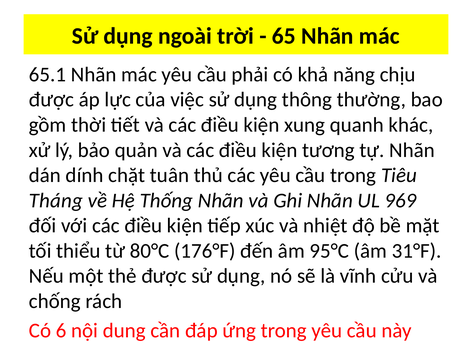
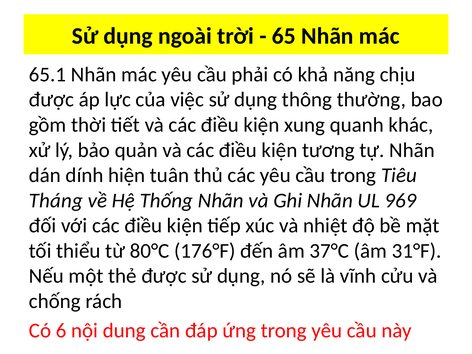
chặt: chặt -> hiện (127, 175)
95°C: 95°C -> 37°C (329, 251)
